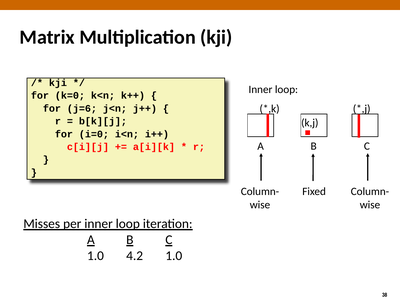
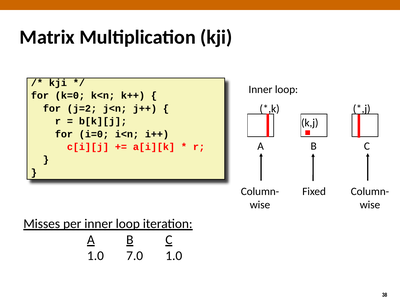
j=6: j=6 -> j=2 (82, 108)
4.2: 4.2 -> 7.0 (135, 256)
